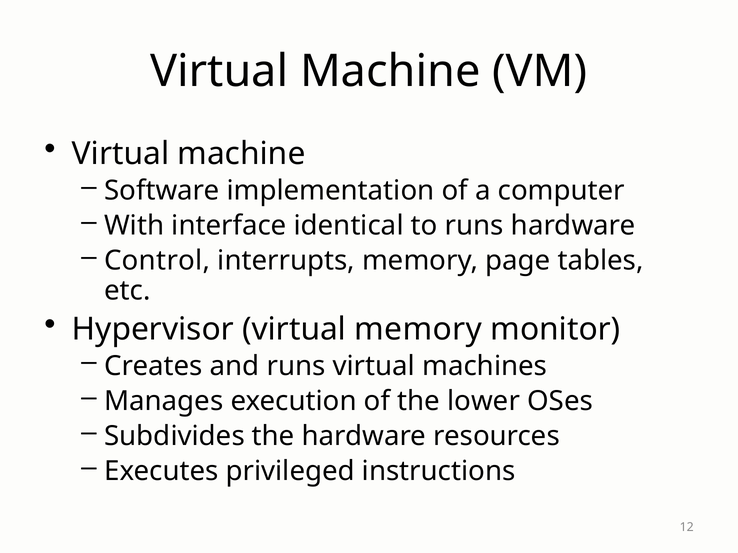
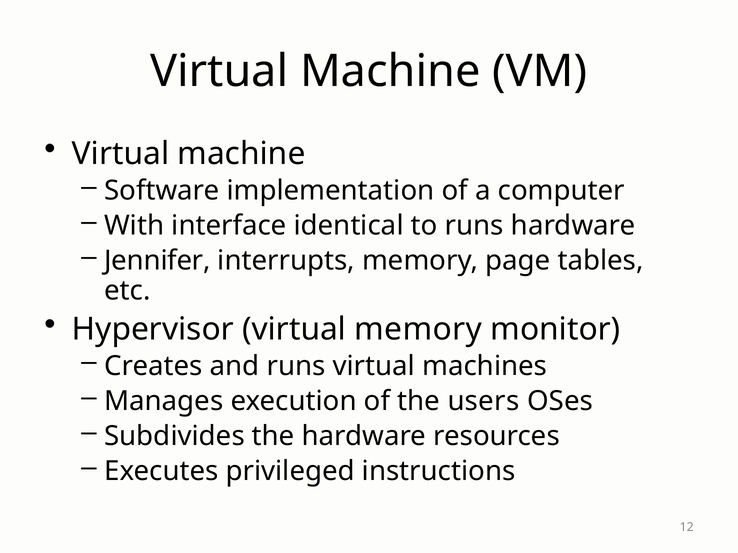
Control: Control -> Jennifer (157, 261)
lower: lower -> users (483, 401)
